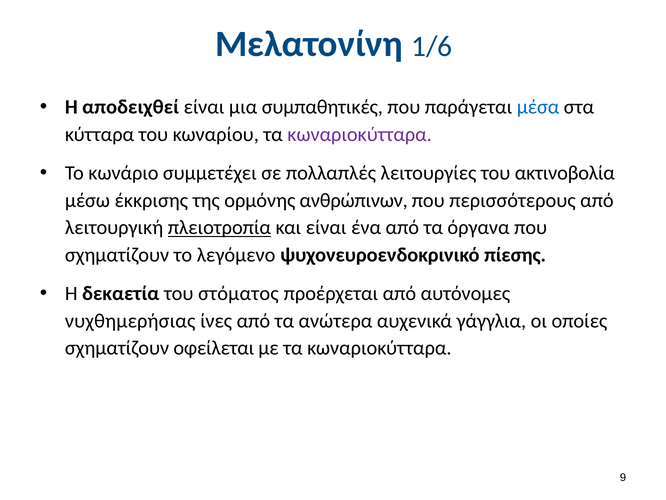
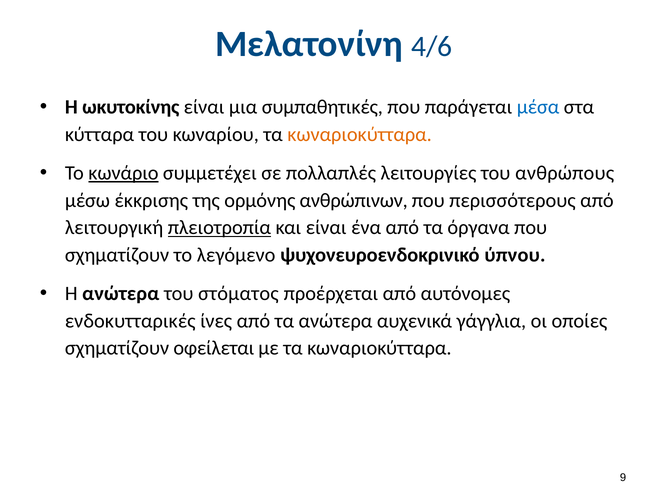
1/6: 1/6 -> 4/6 (432, 47)
αποδειχθεί: αποδειχθεί -> ωκυτοκίνης (131, 107)
κωναριοκύτταρα colour: purple -> orange (360, 134)
κωνάριο underline: none -> present (123, 173)
ακτινοβολία: ακτινοβολία -> ανθρώπους (565, 173)
πίεσης: πίεσης -> ύπνου (515, 255)
δεκαετία: δεκαετία -> ανώτερα (121, 293)
νυχθημερήσιας: νυχθημερήσιας -> ενδοκυτταρικές (130, 320)
